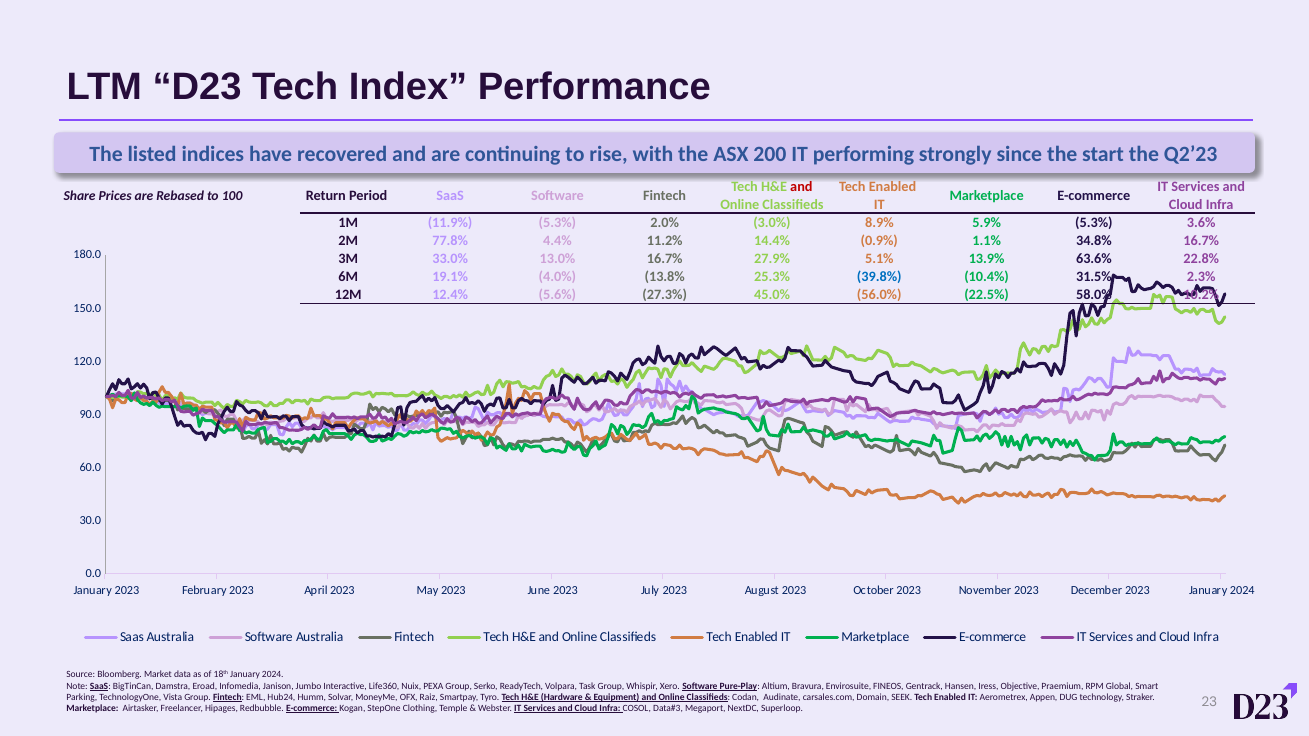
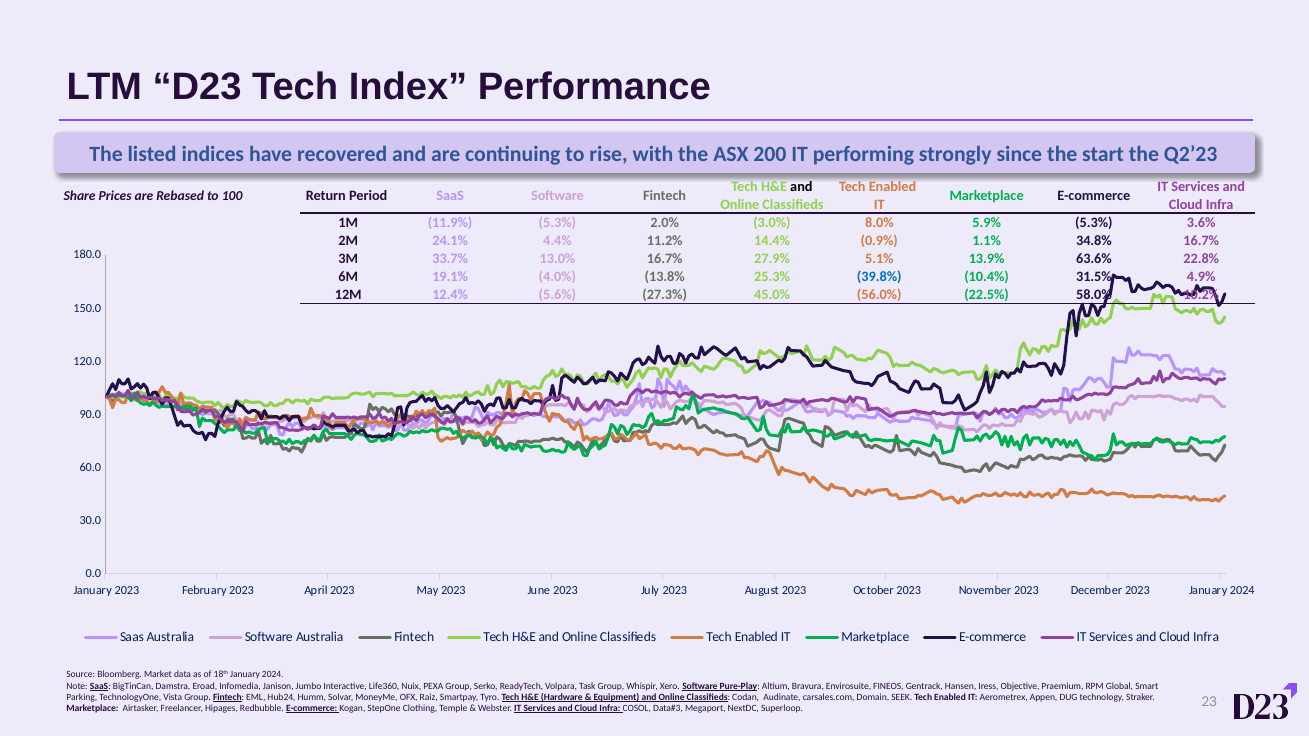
and colour: red -> black (801, 187)
8.9%: 8.9% -> 8.0% (879, 223)
77.8%: 77.8% -> 24.1% (450, 241)
33.0%: 33.0% -> 33.7% (450, 259)
2.3%: 2.3% -> 4.9% (1201, 277)
